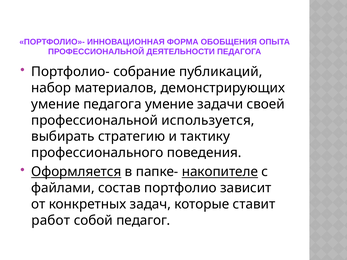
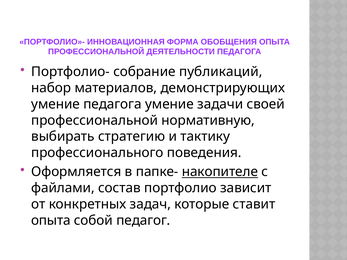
используется: используется -> нормативную (208, 120)
Оформляется underline: present -> none (76, 172)
работ: работ -> опыта (51, 221)
